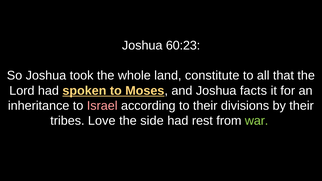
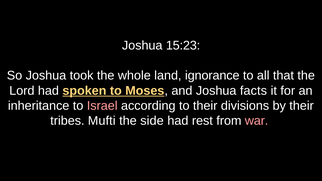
60:23: 60:23 -> 15:23 (183, 45)
constitute: constitute -> ignorance (212, 76)
Love: Love -> Mufti (102, 121)
war colour: light green -> pink (257, 121)
